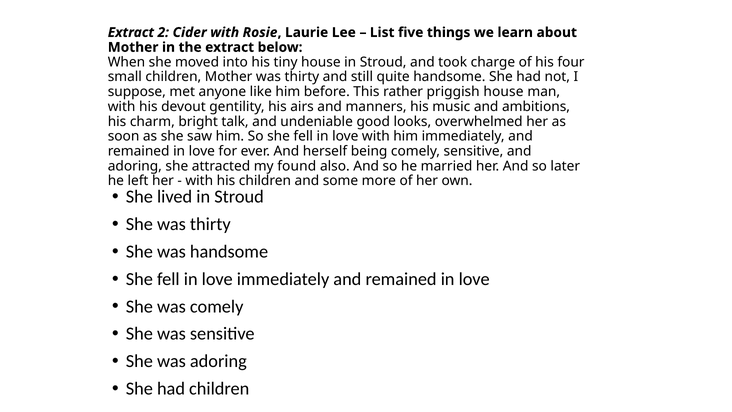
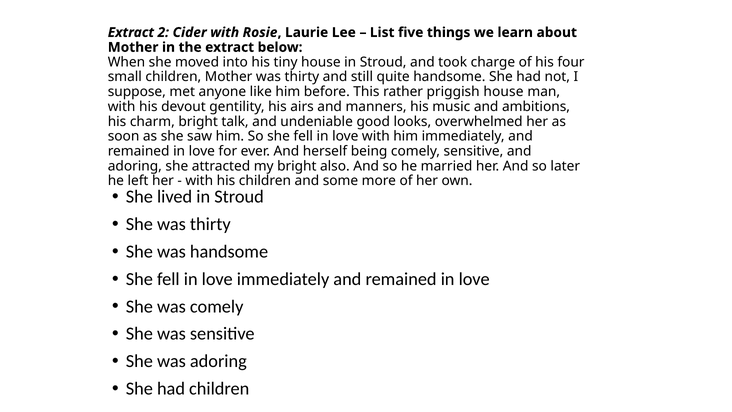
my found: found -> bright (297, 166)
